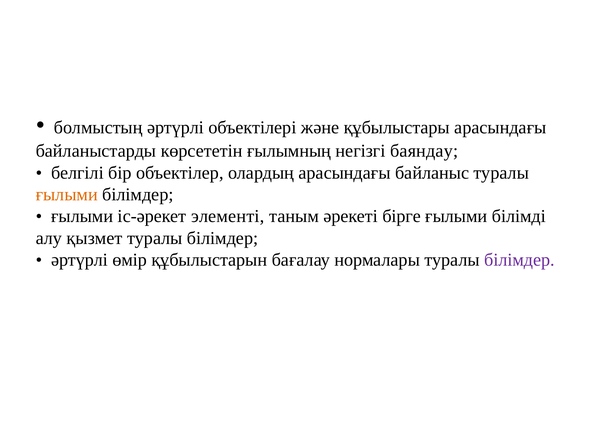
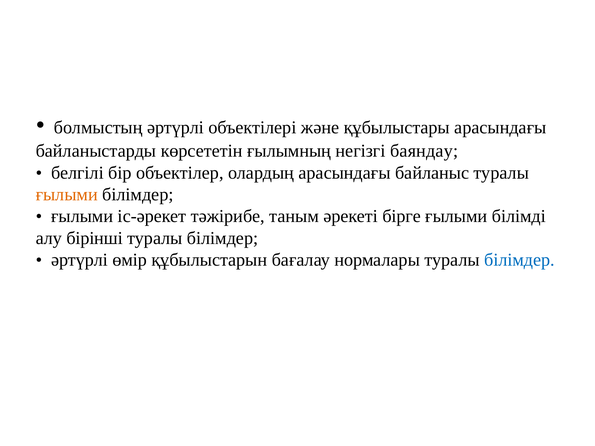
элементі: элементі -> тәжірибе (228, 216)
қызмет: қызмет -> бірінші (95, 238)
білімдер colour: purple -> blue (519, 260)
